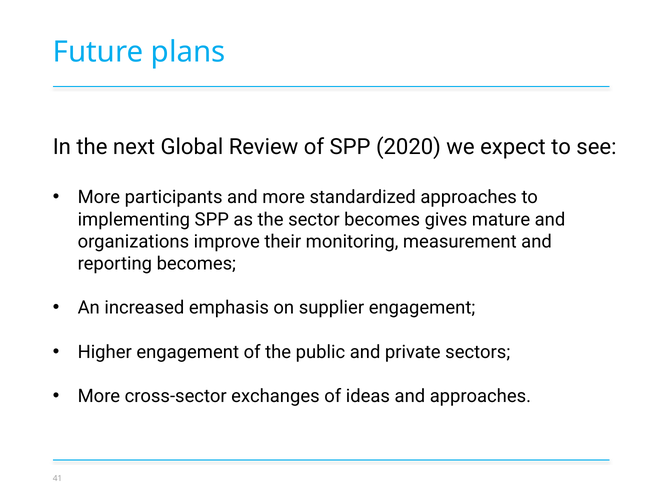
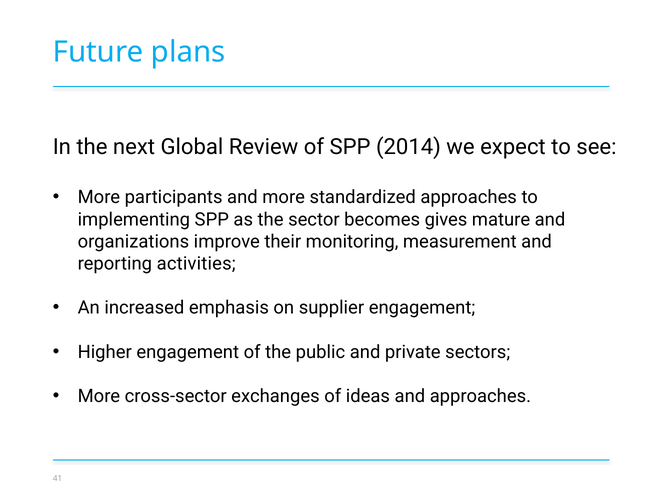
2020: 2020 -> 2014 (408, 147)
reporting becomes: becomes -> activities (196, 264)
